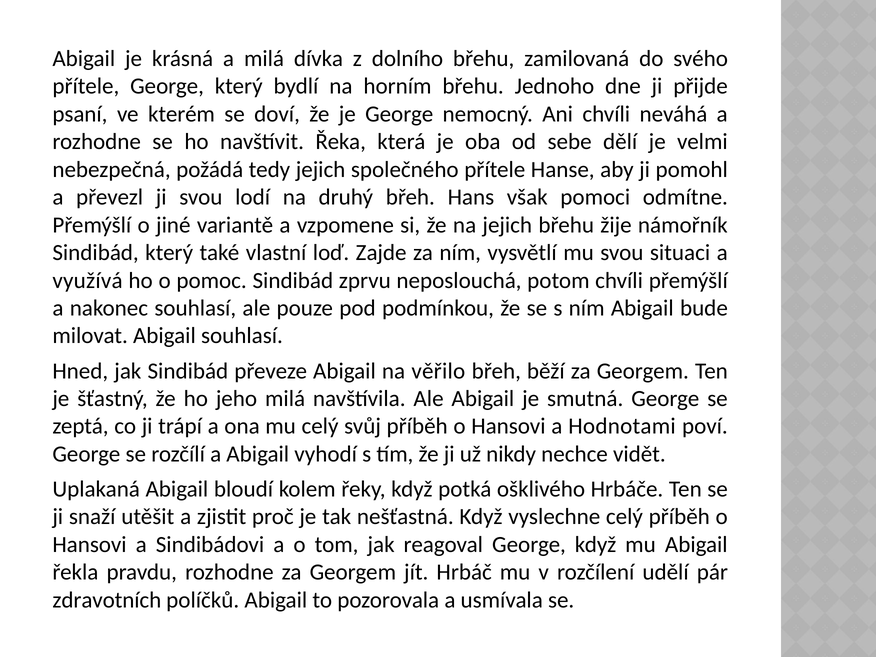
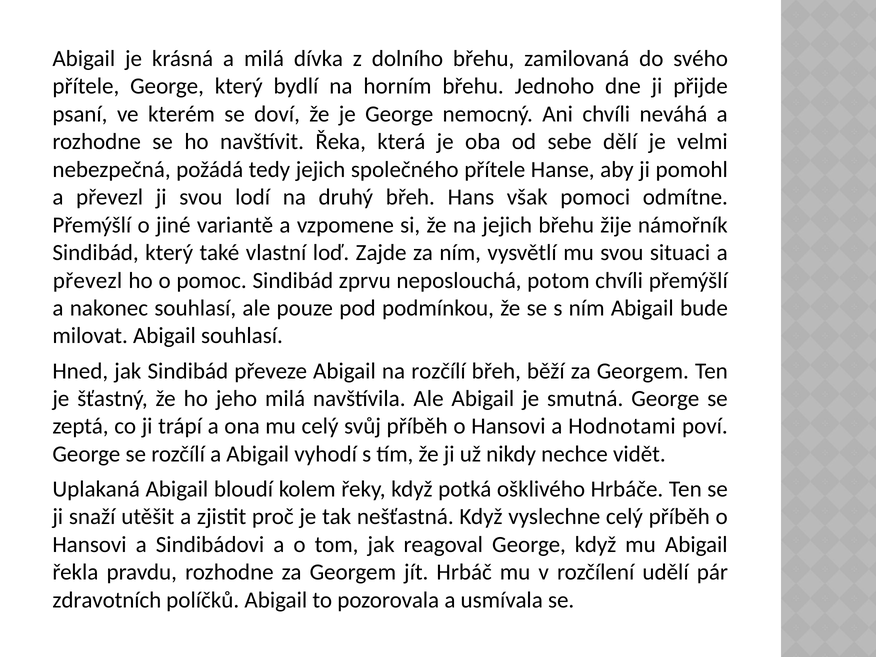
využívá: využívá -> převezl (87, 280)
na věřilo: věřilo -> rozčílí (438, 371)
